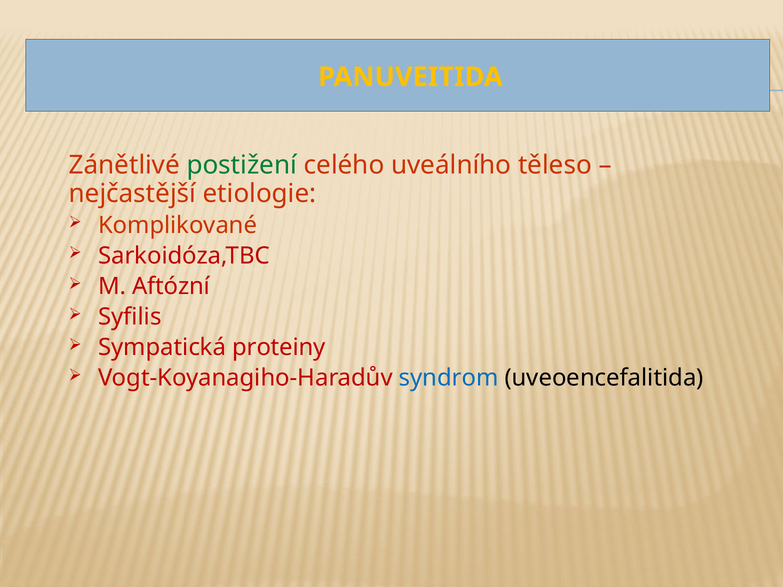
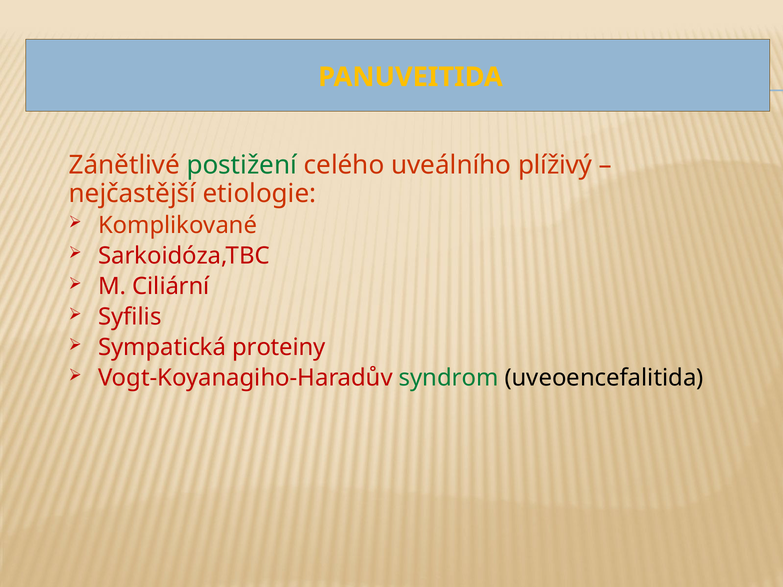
těleso: těleso -> plíživý (555, 165)
Aftózní: Aftózní -> Ciliární (171, 286)
syndrom colour: blue -> green (449, 378)
